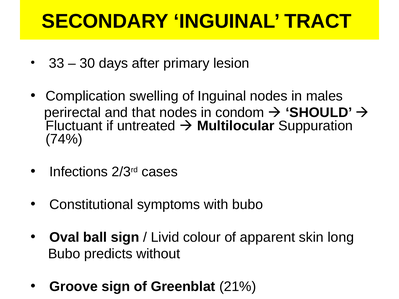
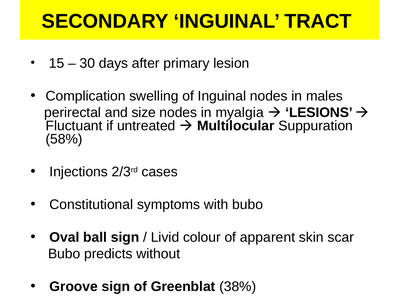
33: 33 -> 15 (57, 63)
that: that -> size (144, 113)
condom: condom -> myalgia (240, 113)
SHOULD: SHOULD -> LESIONS (319, 113)
74%: 74% -> 58% (64, 139)
Infections: Infections -> Injections (79, 172)
long: long -> scar (341, 238)
21%: 21% -> 38% (238, 287)
